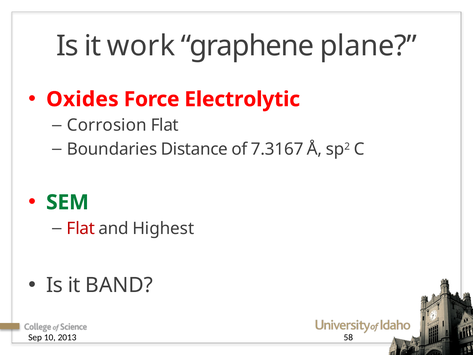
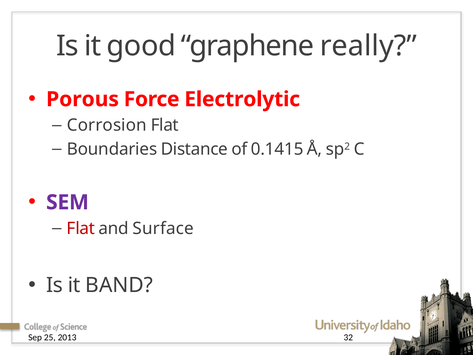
work: work -> good (141, 46)
plane: plane -> really (368, 46)
Oxides: Oxides -> Porous (83, 99)
7.3167: 7.3167 -> 0.1415 (277, 149)
SEM colour: green -> purple (67, 202)
Highest: Highest -> Surface (163, 228)
10: 10 -> 25 (50, 337)
58: 58 -> 32 (348, 337)
